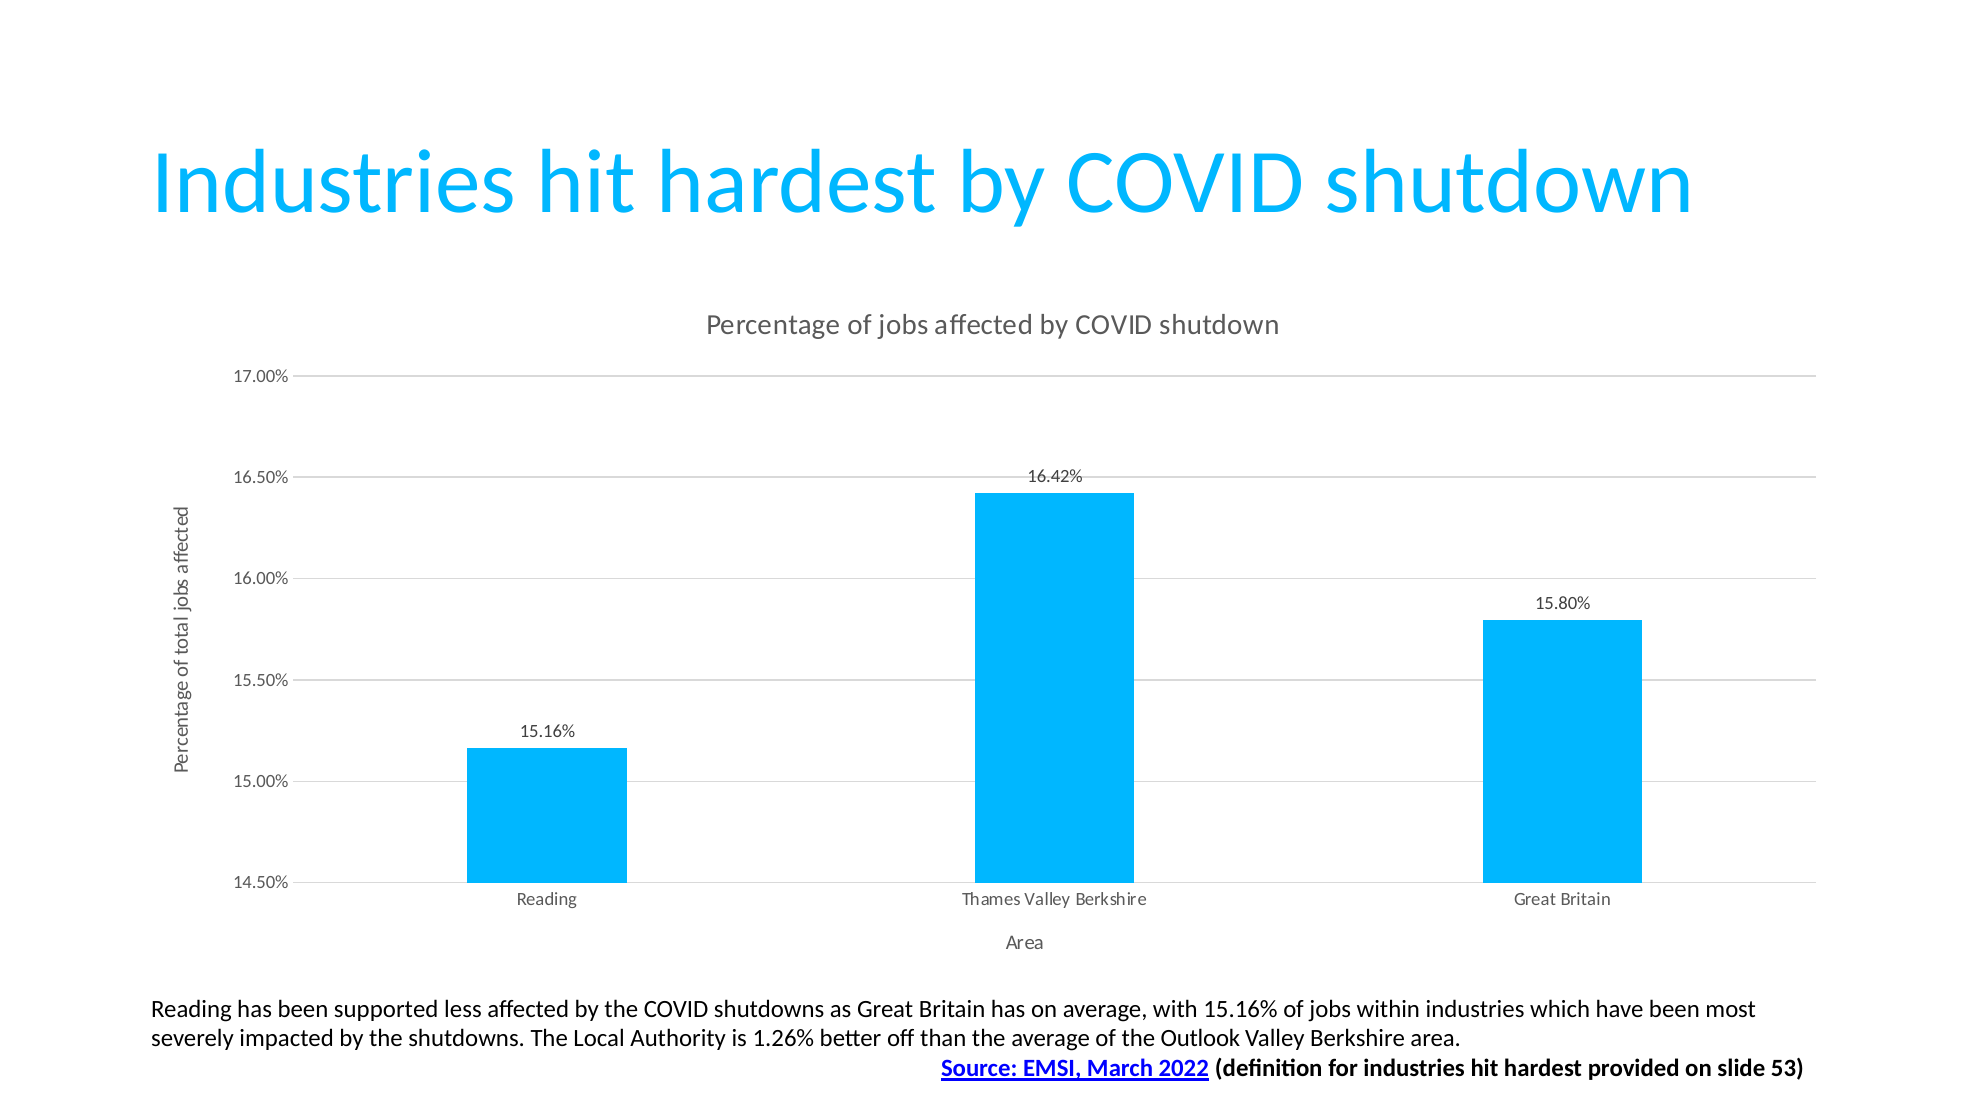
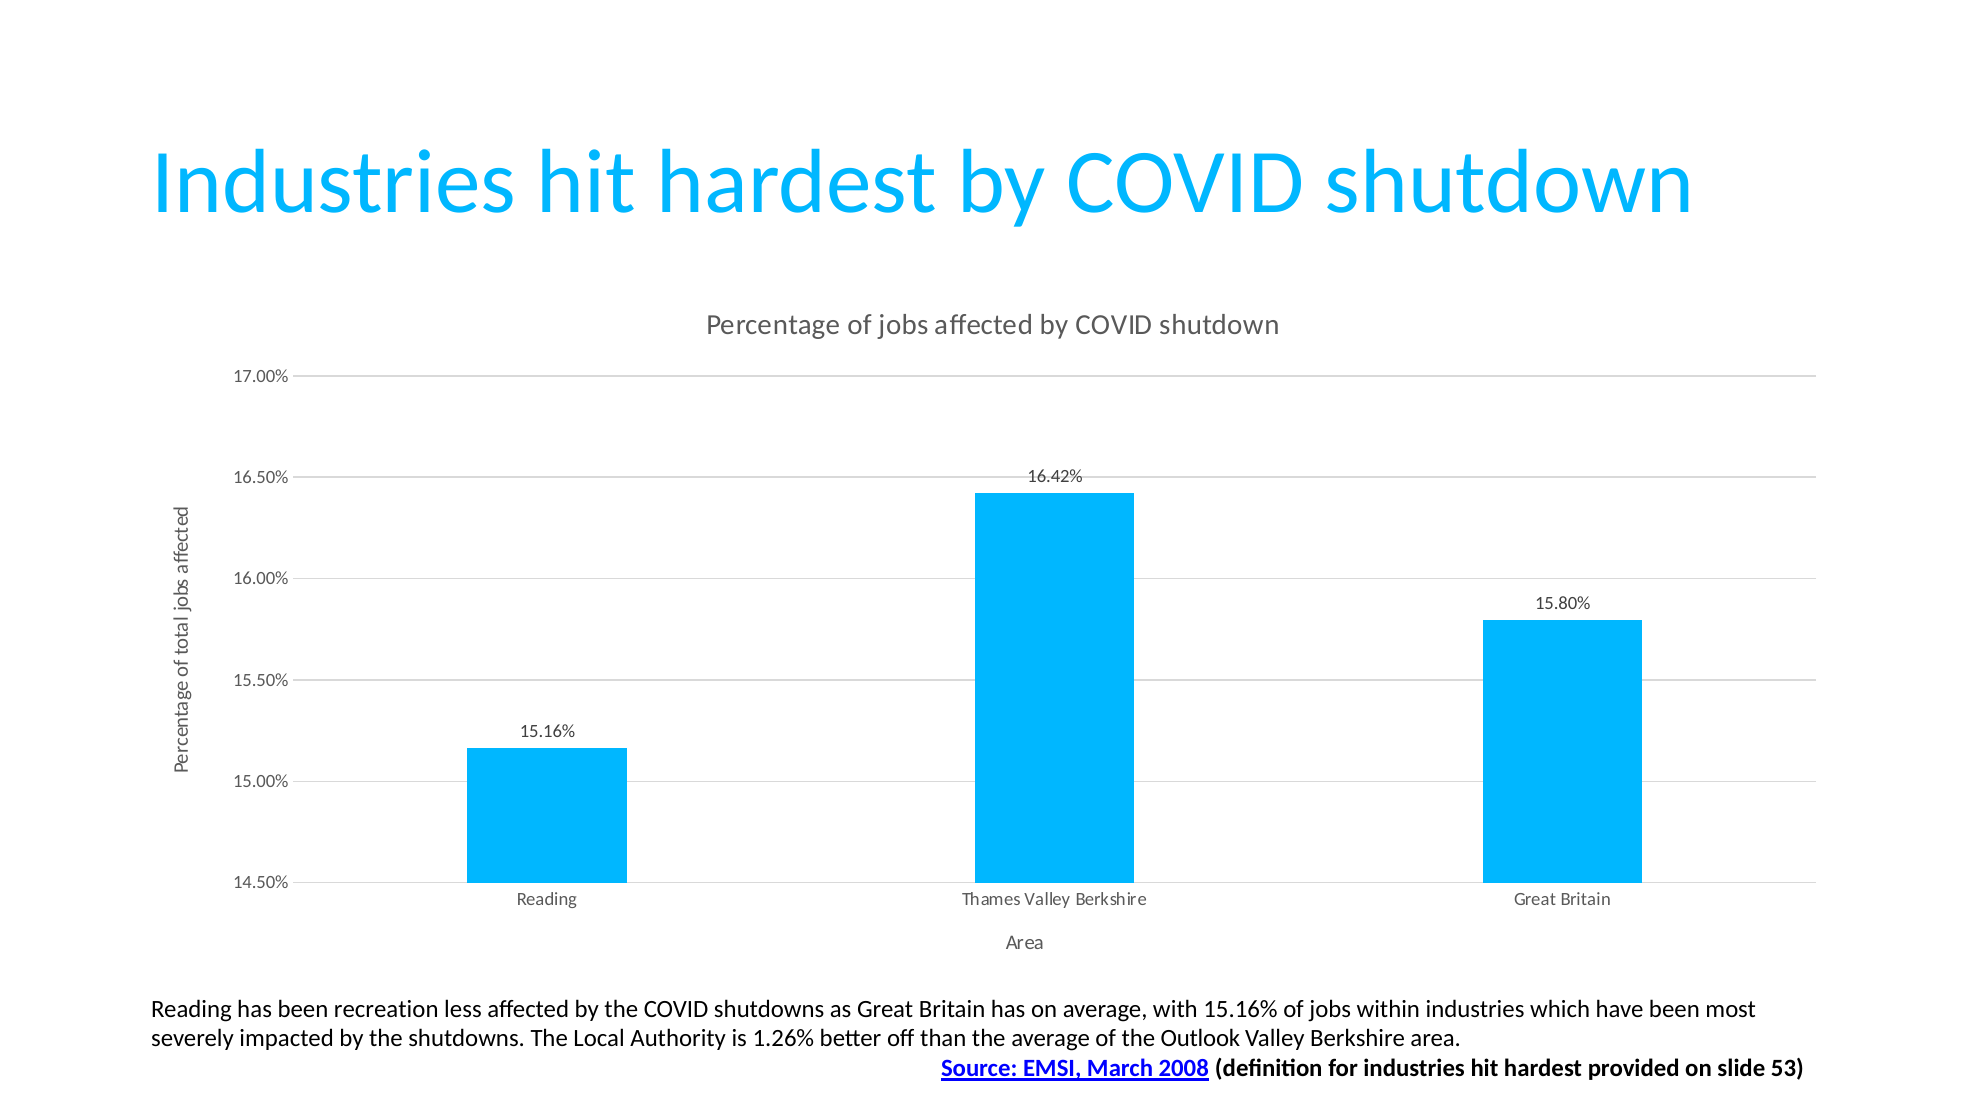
supported: supported -> recreation (386, 1009)
2022: 2022 -> 2008 (1184, 1068)
